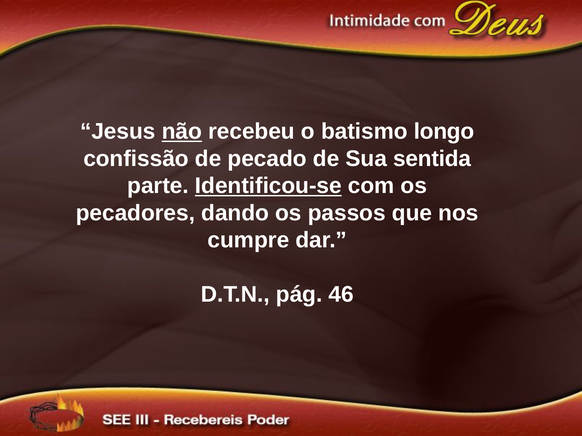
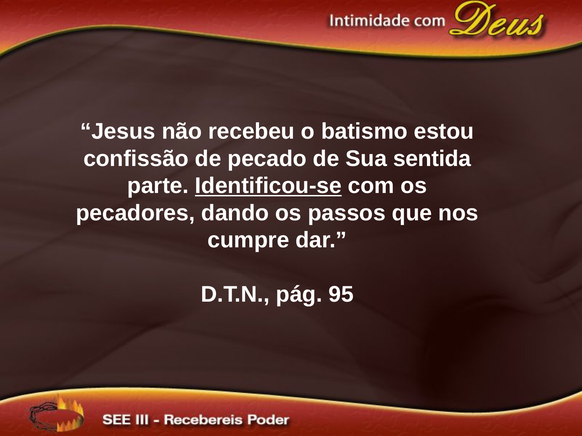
não underline: present -> none (182, 132)
longo: longo -> estou (444, 132)
46: 46 -> 95 (341, 295)
